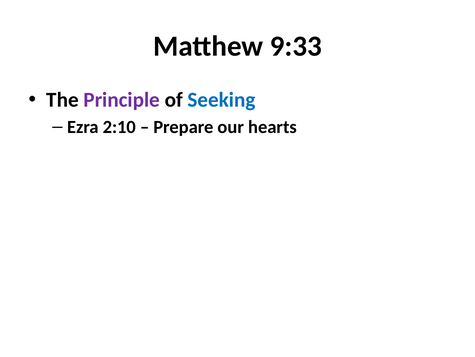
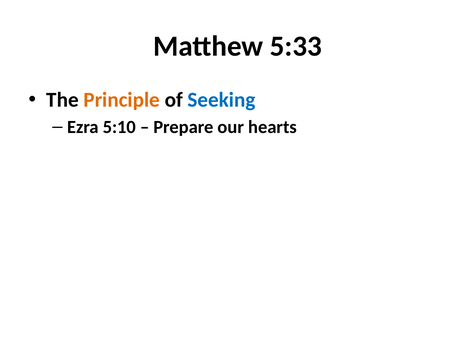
9:33: 9:33 -> 5:33 (296, 46)
Principle colour: purple -> orange (122, 100)
2:10: 2:10 -> 5:10 (119, 127)
